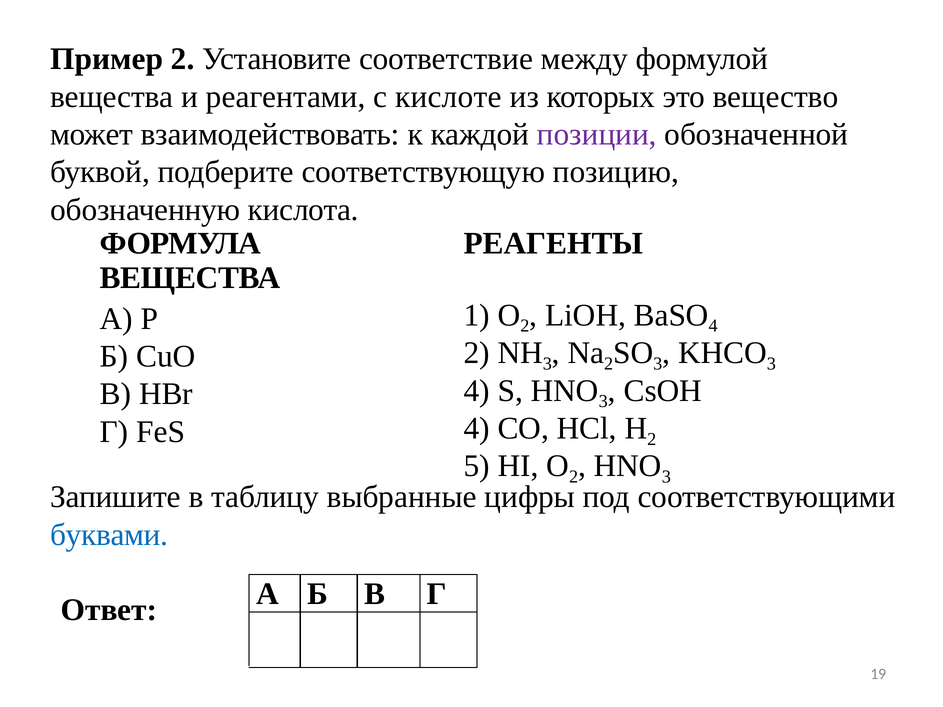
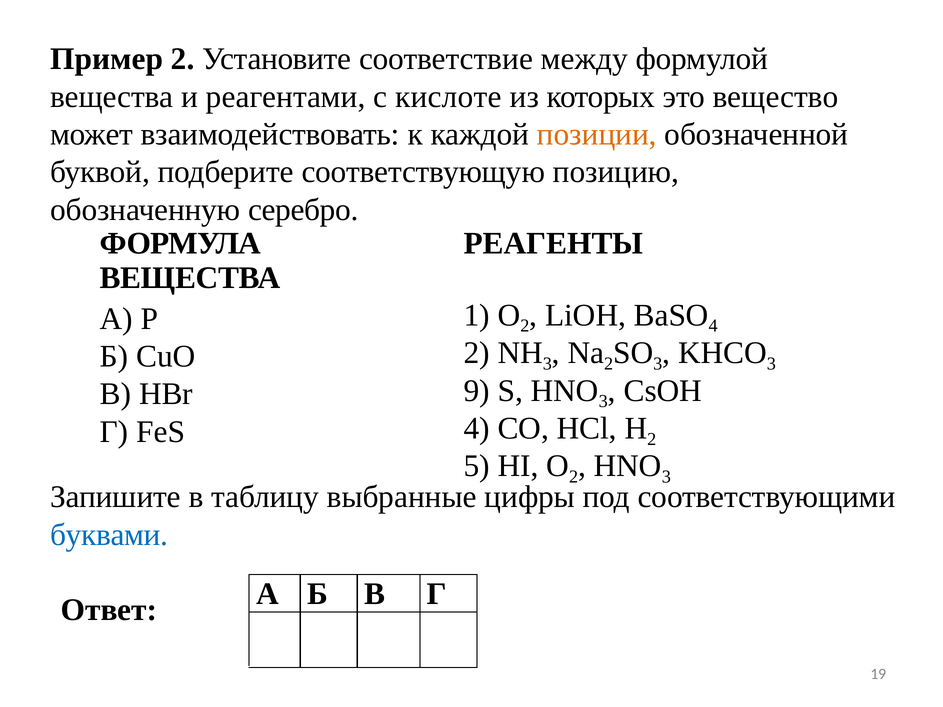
позиции colour: purple -> orange (597, 134)
кислота: кислота -> серебро (303, 210)
HBr 4: 4 -> 9 (477, 391)
